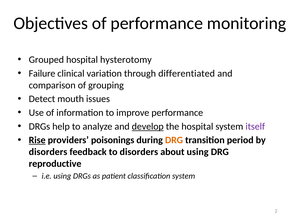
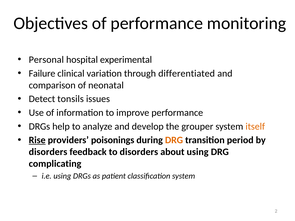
Grouped: Grouped -> Personal (46, 60)
hysterotomy: hysterotomy -> experimental (126, 60)
grouping: grouping -> neonatal (106, 85)
mouth: mouth -> tonsils (71, 99)
develop underline: present -> none (148, 127)
the hospital: hospital -> grouper (197, 127)
itself colour: purple -> orange (255, 127)
reproductive: reproductive -> complicating (55, 164)
